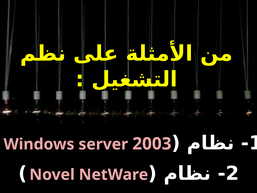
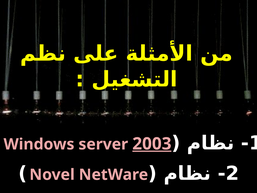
2003 underline: none -> present (152, 144)
